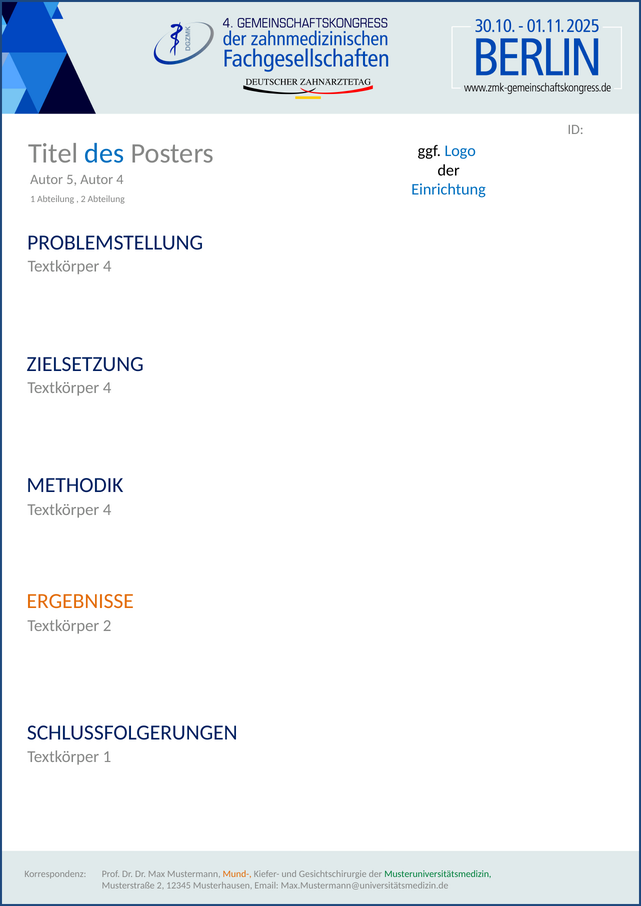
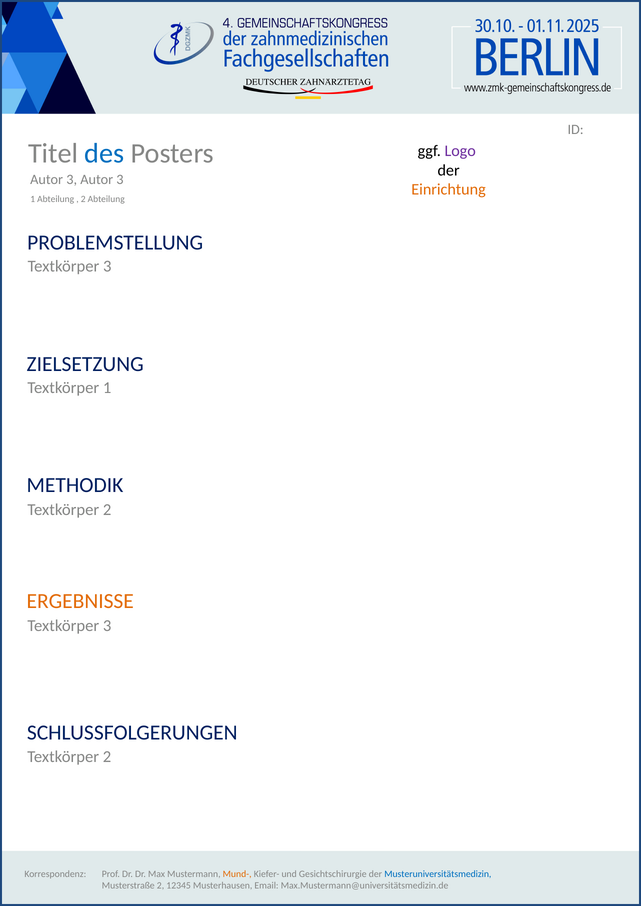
Logo colour: blue -> purple (460, 151)
5: 5 -> 3 (72, 180)
4: 4 -> 3 (120, 180)
Einrichtung colour: blue -> orange (449, 190)
4: 4 -> 3 (107, 266)
4: 4 -> 1 (107, 388)
4: 4 -> 2 (107, 510)
2: 2 -> 3 (107, 626)
1: 1 -> 2 (107, 757)
Musteruniversitätsmedizin colour: green -> blue (438, 874)
